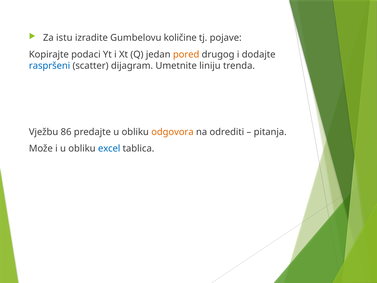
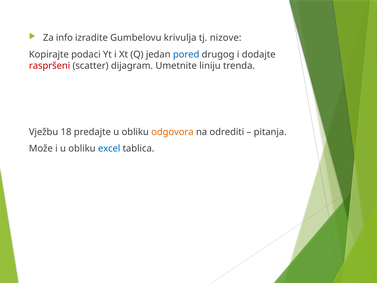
istu: istu -> info (64, 38)
količine: količine -> krivulja (180, 38)
pojave: pojave -> nizove (226, 38)
pored colour: orange -> blue (186, 54)
raspršeni colour: blue -> red (50, 66)
86: 86 -> 18 (66, 132)
